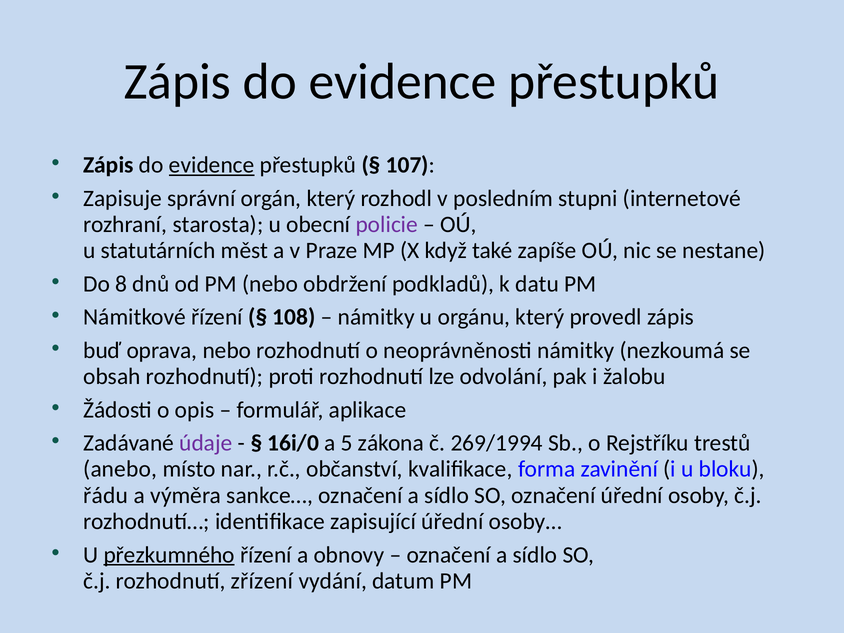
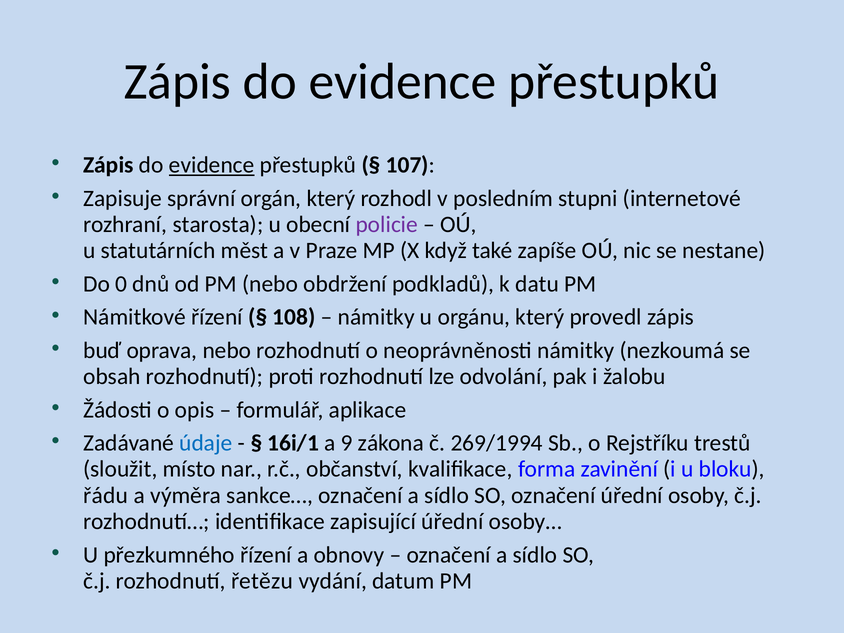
8: 8 -> 0 (121, 284)
údaje colour: purple -> blue (206, 443)
16i/0: 16i/0 -> 16i/1 (293, 443)
5: 5 -> 9 (347, 443)
anebo: anebo -> sloužit (120, 469)
přezkumného underline: present -> none (169, 555)
zřízení: zřízení -> řetězu (262, 581)
